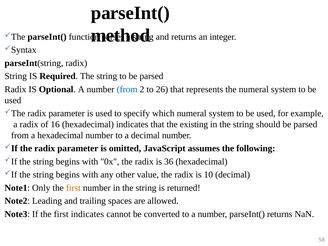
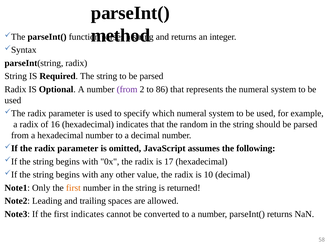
from colour: blue -> purple (127, 89)
26: 26 -> 86 (162, 89)
existing: existing -> random (194, 124)
36: 36 -> 17 (169, 162)
